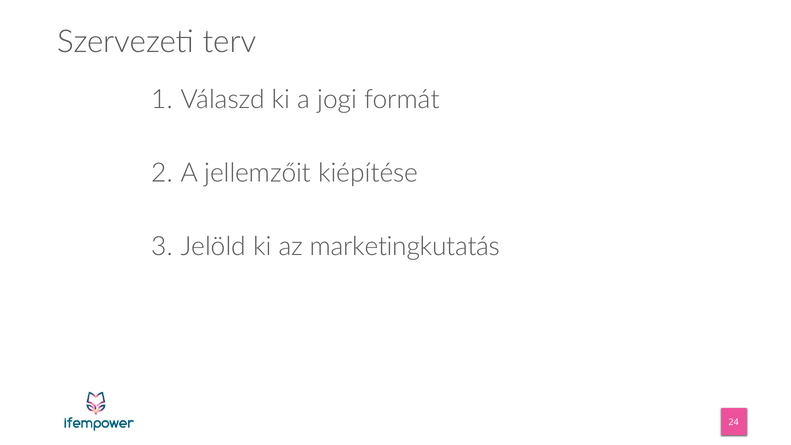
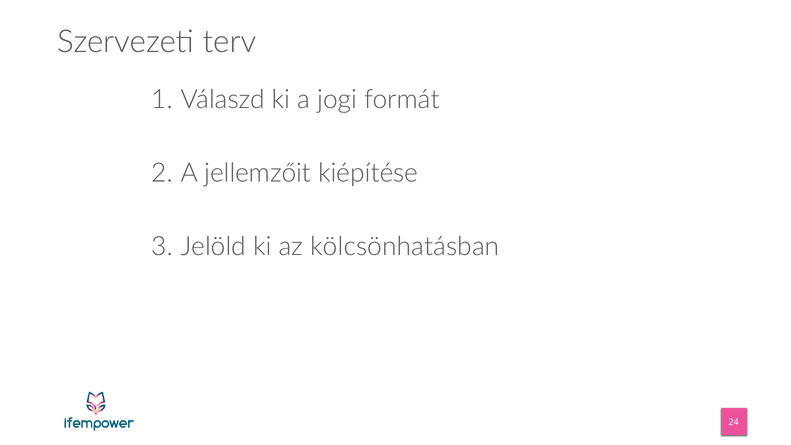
marketingkutatás: marketingkutatás -> kölcsönhatásban (405, 247)
